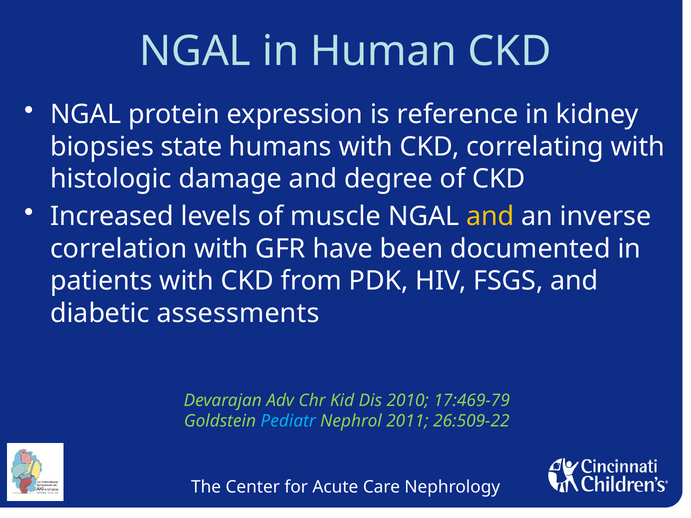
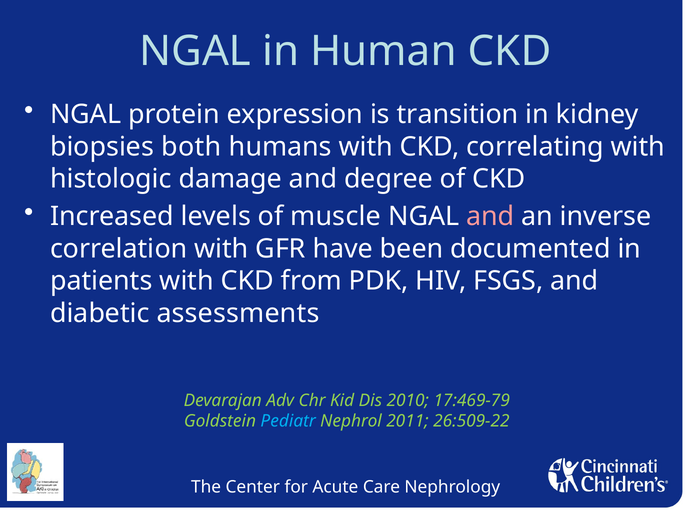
reference: reference -> transition (458, 115)
state: state -> both (191, 147)
and colour: yellow -> pink (490, 217)
